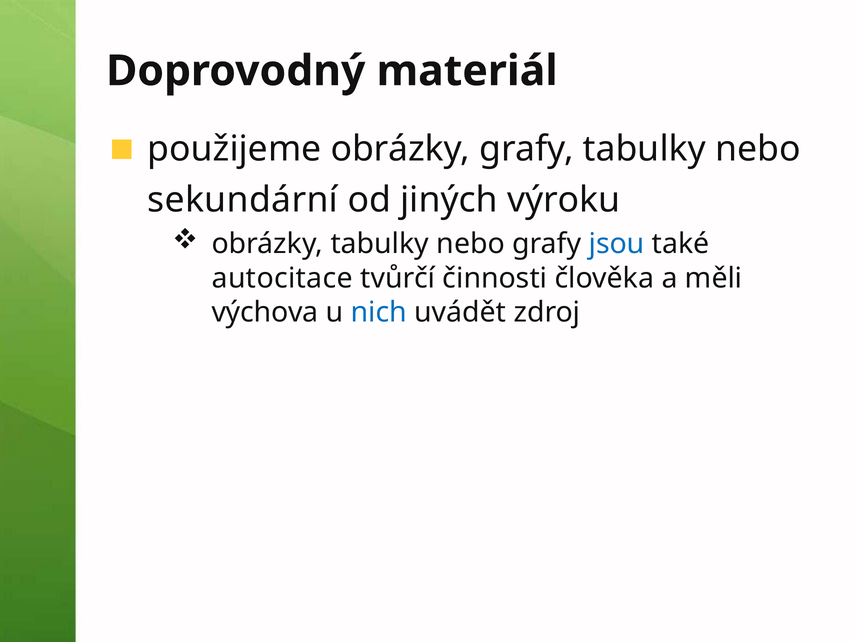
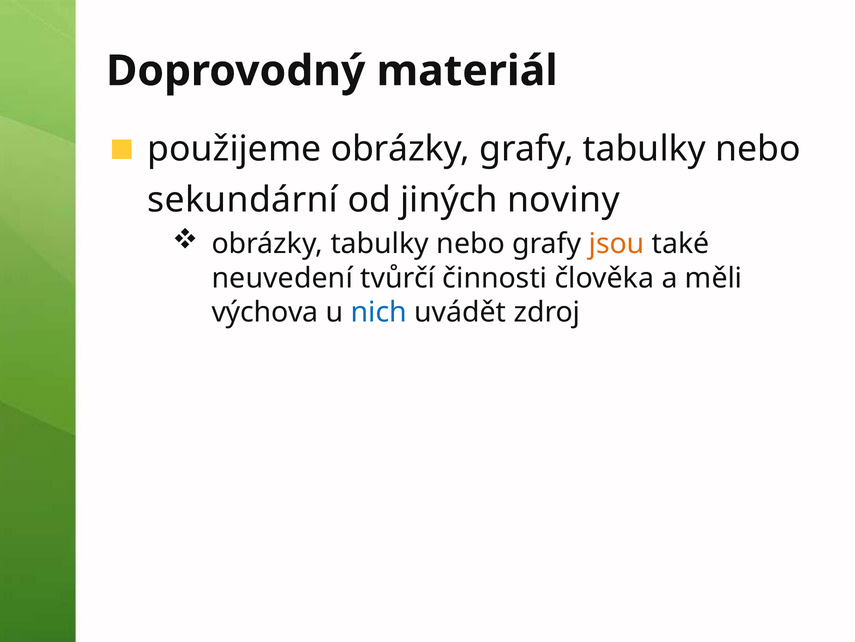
výroku: výroku -> noviny (563, 200)
jsou colour: blue -> orange (617, 244)
autocitace: autocitace -> neuvedení (282, 278)
